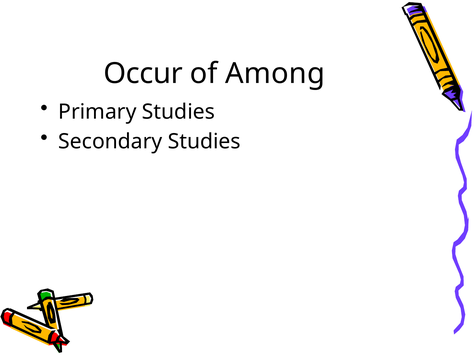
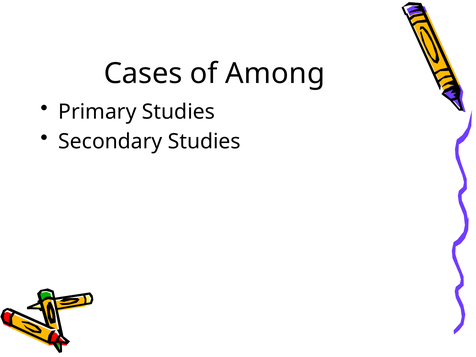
Occur: Occur -> Cases (143, 73)
